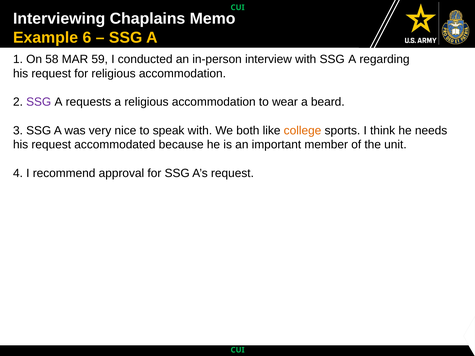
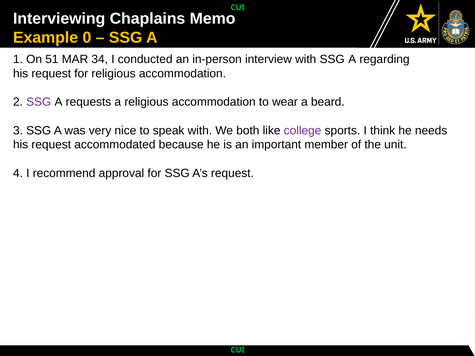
6: 6 -> 0 (87, 38)
58: 58 -> 51 (52, 59)
59: 59 -> 34 (100, 59)
college colour: orange -> purple (303, 131)
